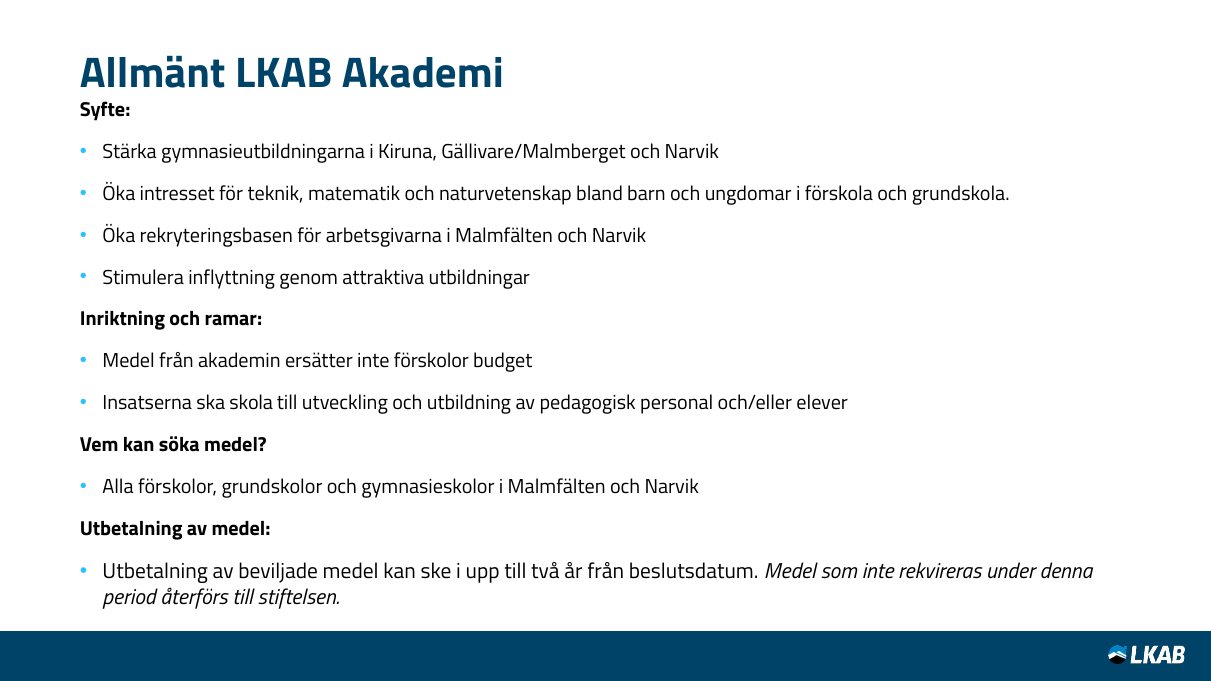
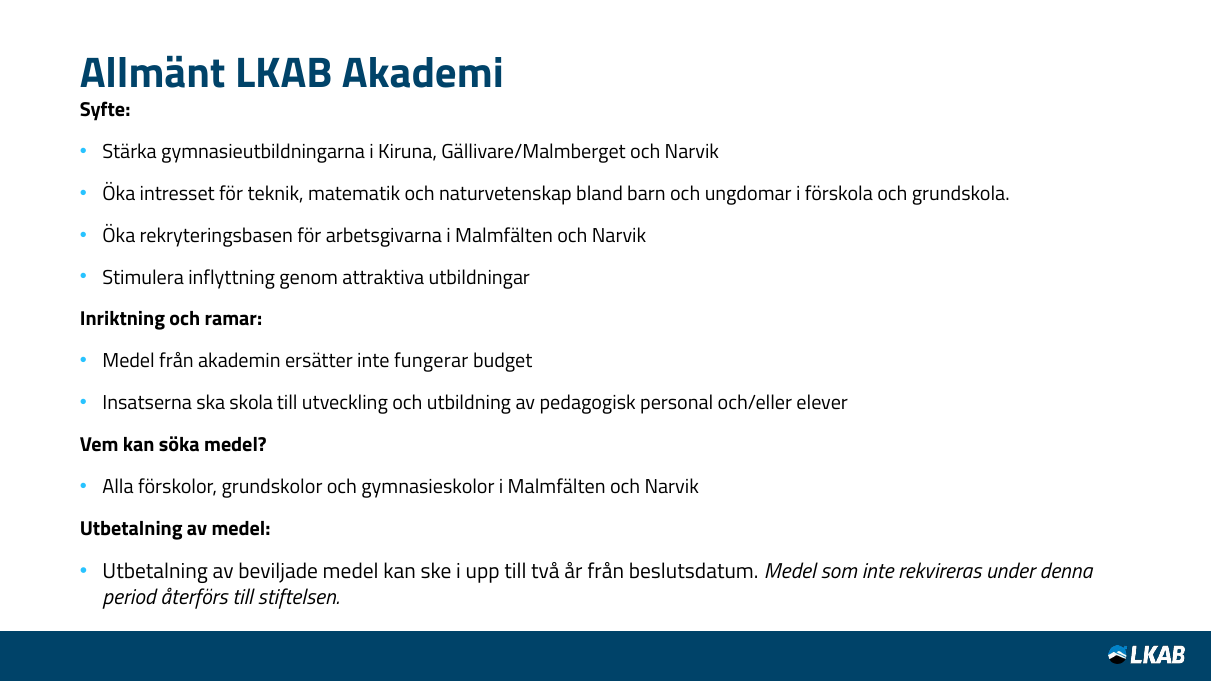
inte förskolor: förskolor -> fungerar (431, 361)
